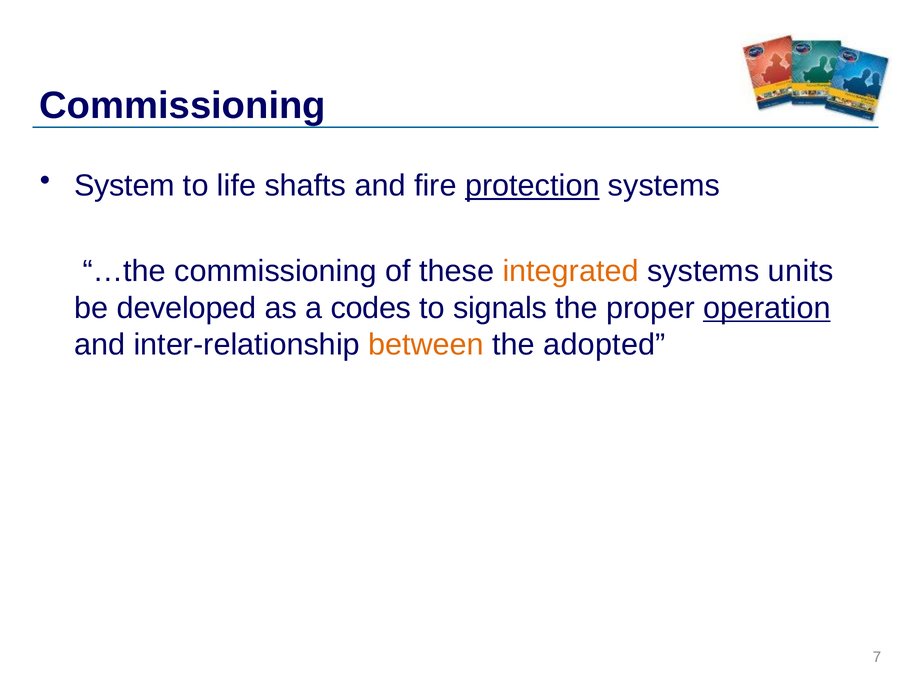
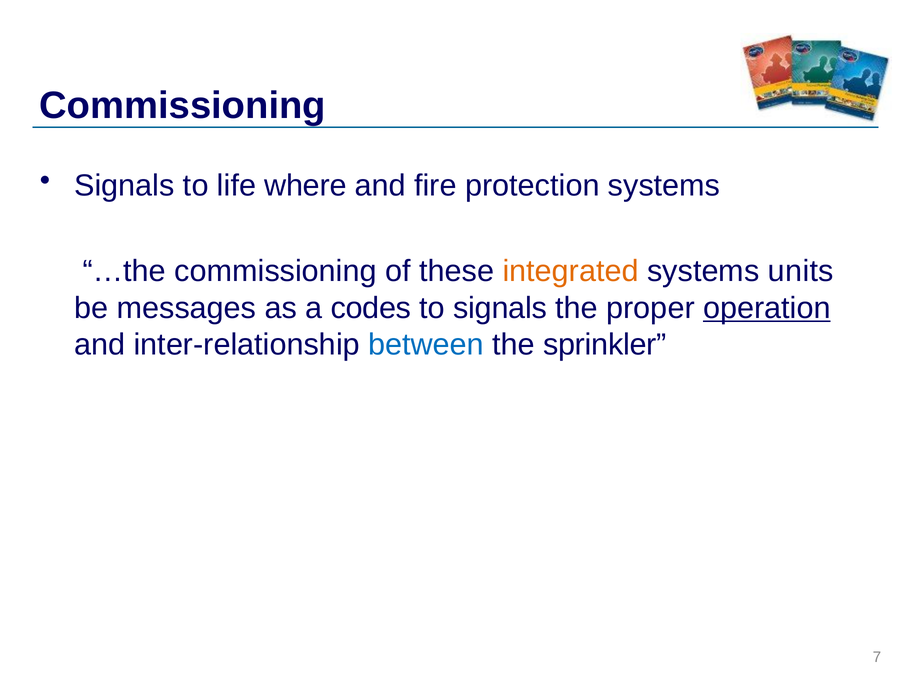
System: System -> Signals (124, 186)
shafts: shafts -> where (306, 186)
protection underline: present -> none (532, 186)
developed: developed -> messages (186, 308)
between colour: orange -> blue (426, 345)
adopted: adopted -> sprinkler (605, 345)
